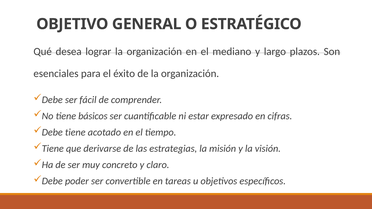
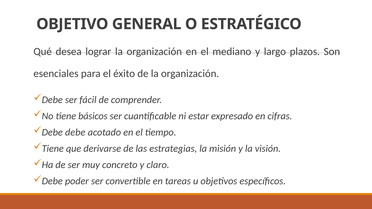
Debe tiene: tiene -> debe (75, 132)
